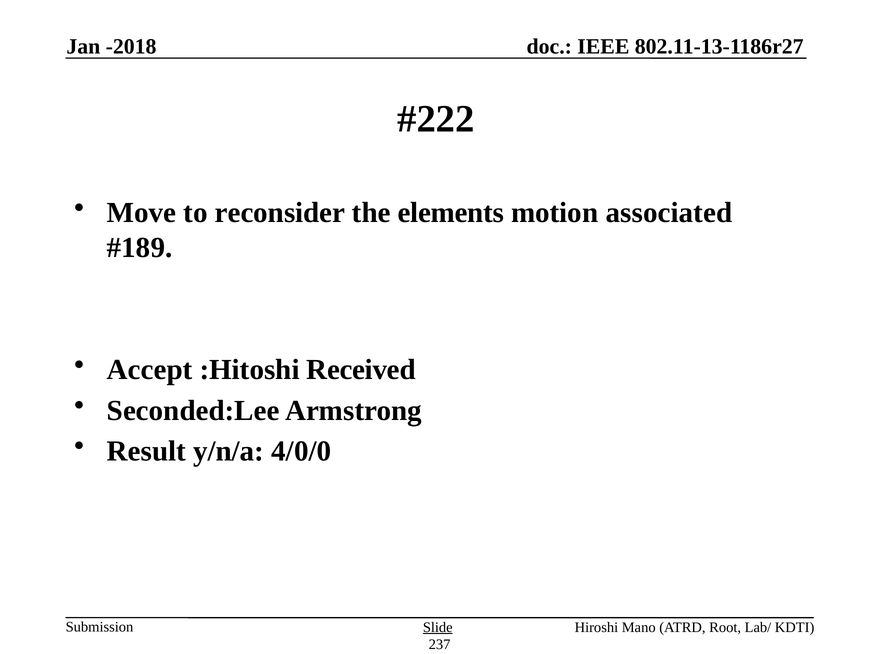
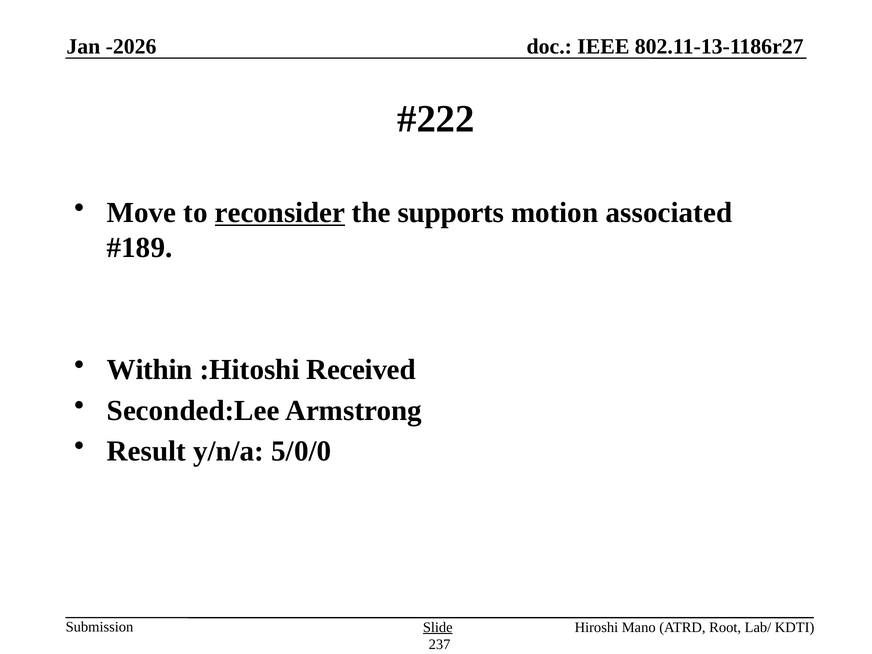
-2018: -2018 -> -2026 (131, 47)
reconsider underline: none -> present (280, 213)
elements: elements -> supports (451, 213)
Accept: Accept -> Within (150, 370)
4/0/0: 4/0/0 -> 5/0/0 (301, 451)
